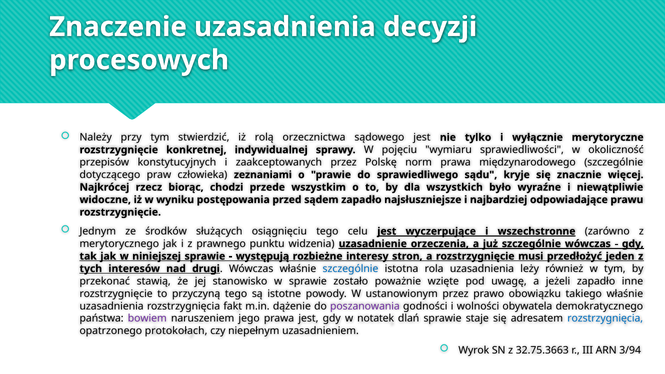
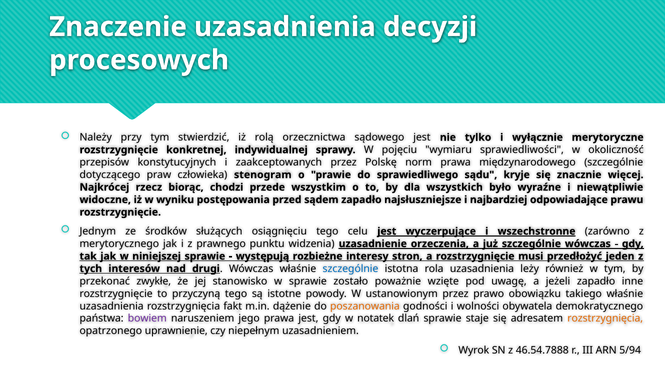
zeznaniami: zeznaniami -> stenogram (263, 175)
stawią: stawią -> zwykłe (154, 281)
poszanowania colour: purple -> orange (365, 306)
rozstrzygnięcia colour: blue -> orange (605, 319)
protokołach: protokołach -> uprawnienie (176, 331)
32.75.3663: 32.75.3663 -> 46.54.7888 (542, 350)
3/94: 3/94 -> 5/94 (630, 350)
